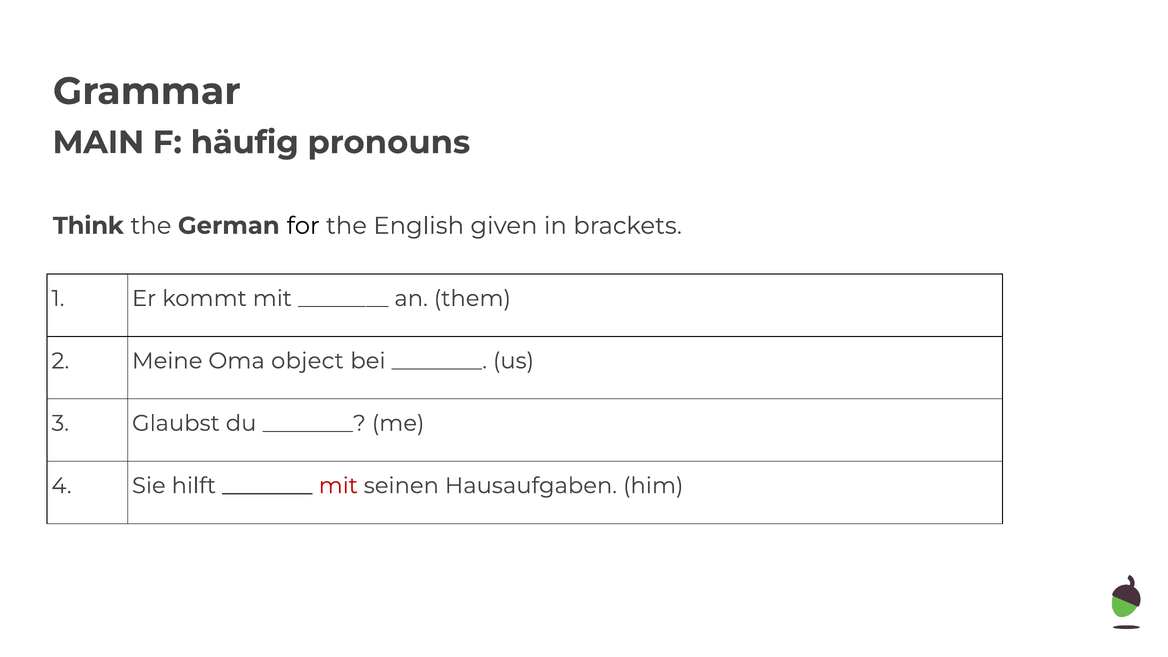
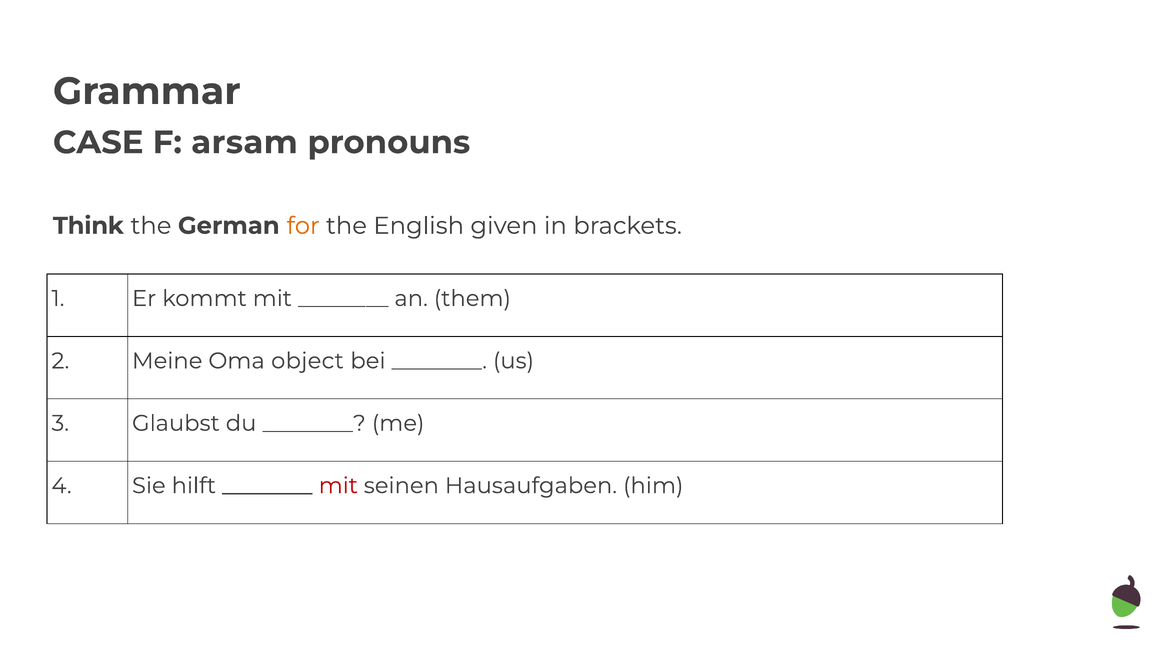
MAIN: MAIN -> CASE (98, 143)
häufig: häufig -> arsam (244, 143)
for colour: black -> orange (303, 226)
